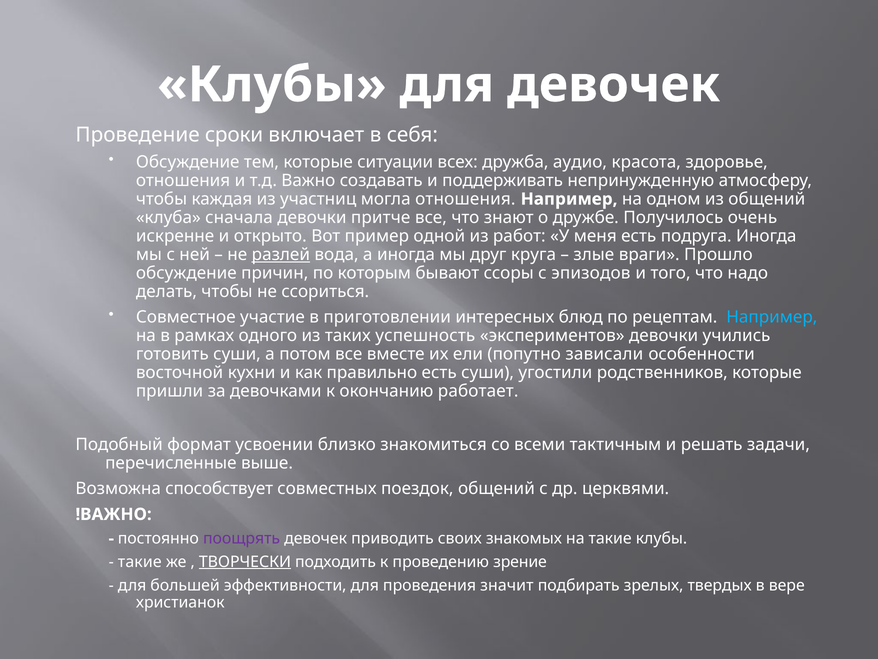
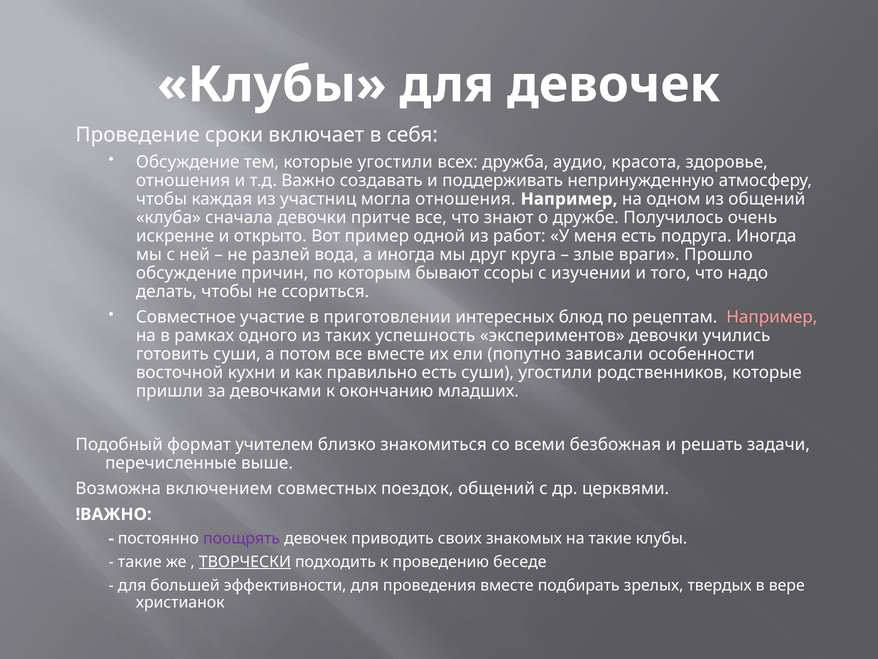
которые ситуации: ситуации -> угостили (395, 162)
разлей underline: present -> none (281, 254)
эпизодов: эпизодов -> изучении (591, 273)
Например colour: light blue -> pink (772, 317)
работает: работает -> младших (478, 391)
усвоении: усвоении -> учителем (274, 444)
тактичным: тактичным -> безбожная (615, 444)
способствует: способствует -> включением (219, 488)
зрение: зрение -> беседе (520, 561)
проведения значит: значит -> вместе (507, 585)
